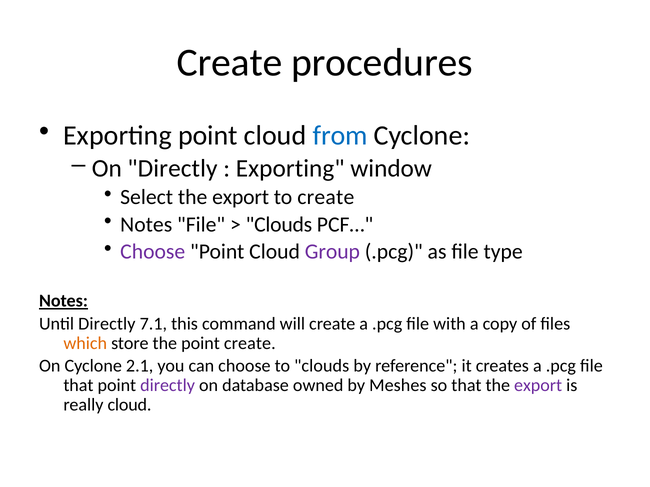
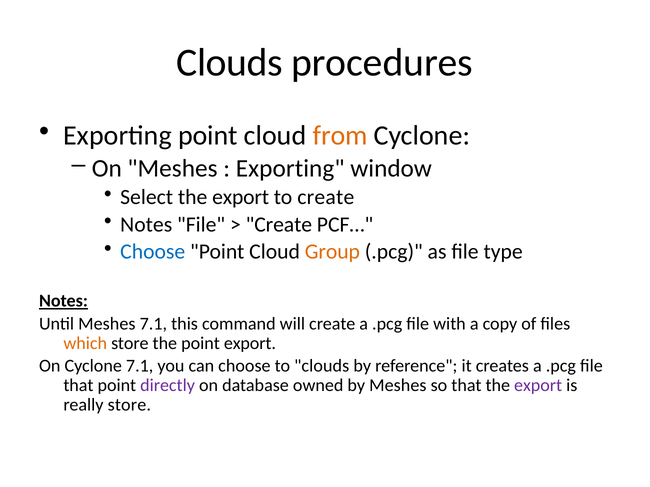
Create: Create -> Clouds (230, 63)
from colour: blue -> orange (340, 136)
On Directly: Directly -> Meshes (173, 169)
Clouds: Clouds -> Create (279, 225)
Choose colour: purple -> blue (153, 252)
Group colour: purple -> orange (332, 252)
Until Directly: Directly -> Meshes (107, 324)
point create: create -> export (250, 343)
Cyclone 2.1: 2.1 -> 7.1 (140, 366)
really cloud: cloud -> store (129, 405)
